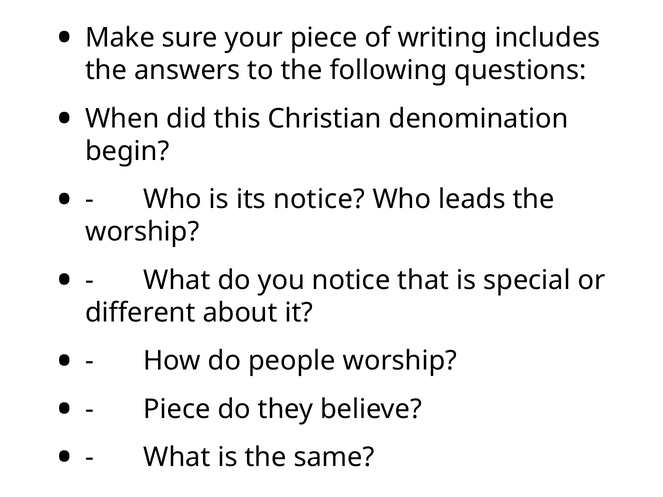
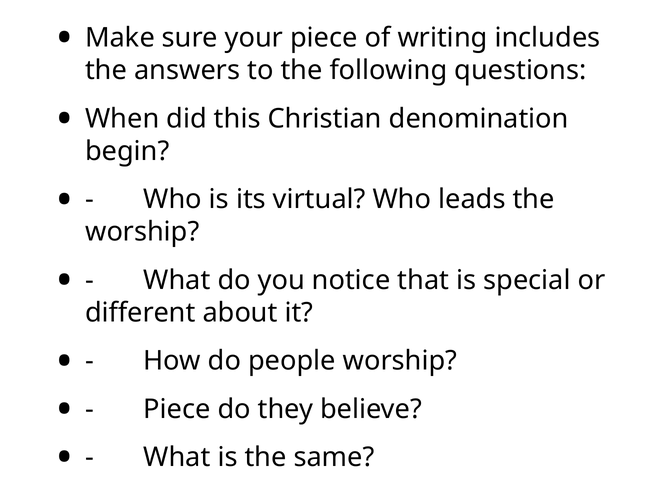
its notice: notice -> virtual (319, 199)
